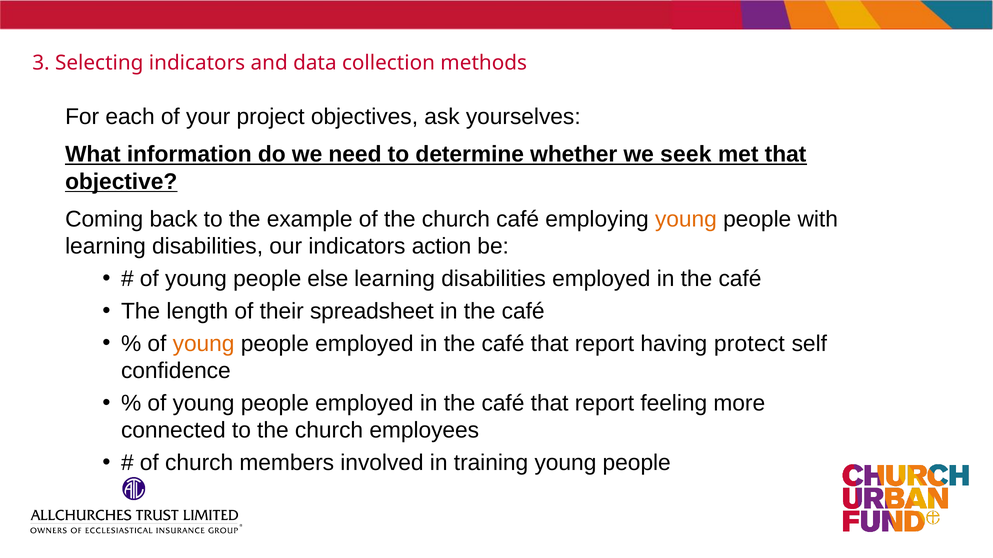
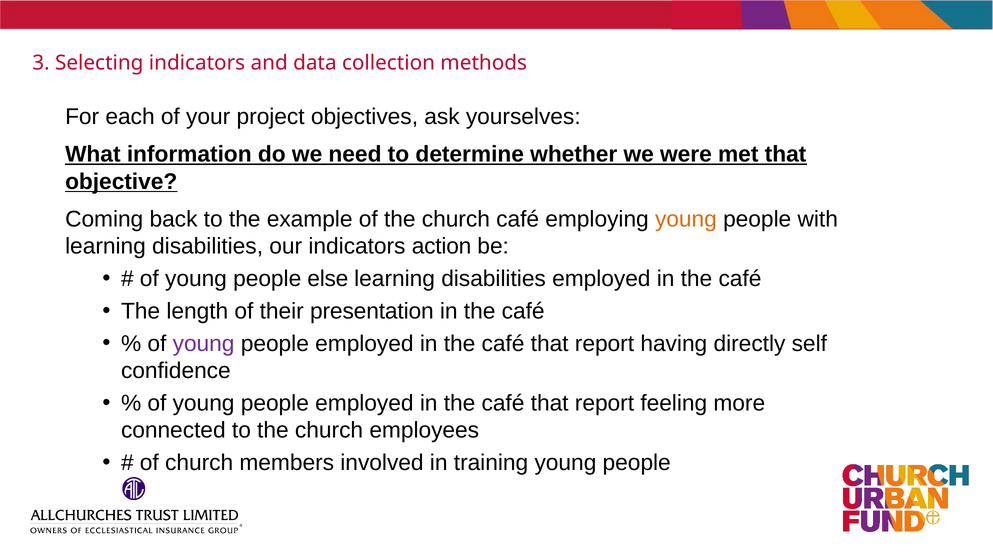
seek: seek -> were (686, 155)
spreadsheet: spreadsheet -> presentation (372, 312)
young colour: orange -> purple (204, 344)
protect: protect -> directly (749, 344)
